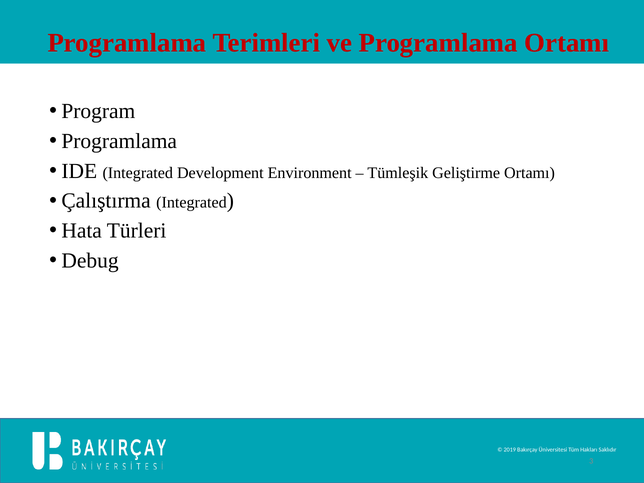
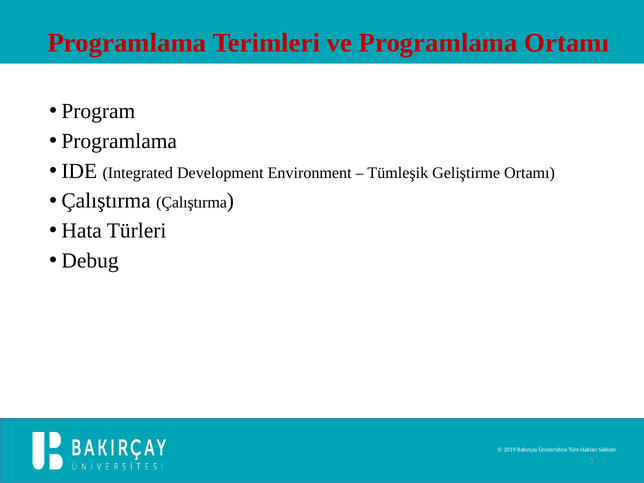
Çalıştırma Integrated: Integrated -> Çalıştırma (192, 203)
